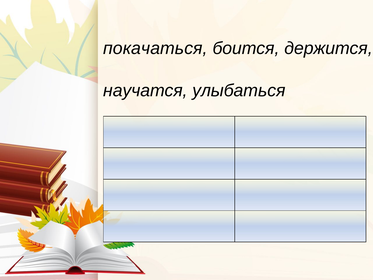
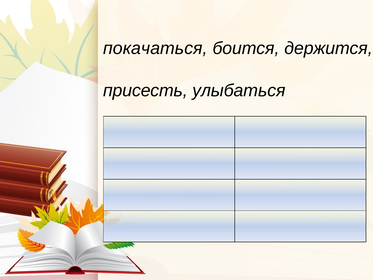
научатся: научатся -> присесть (145, 90)
